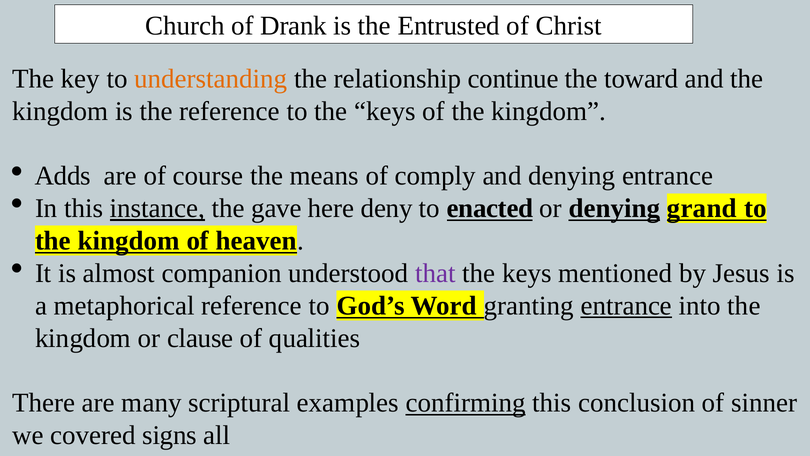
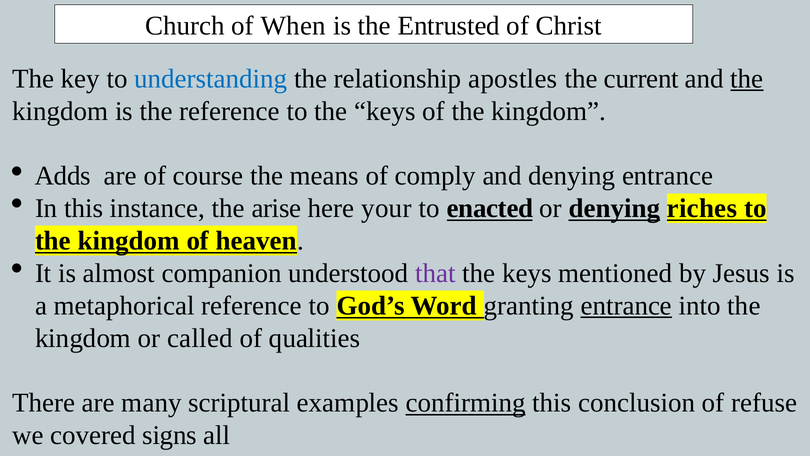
Drank: Drank -> When (293, 26)
understanding colour: orange -> blue (211, 79)
continue: continue -> apostles (513, 79)
toward: toward -> current (641, 79)
the underline: none -> present (747, 79)
instance underline: present -> none (158, 208)
gave: gave -> arise (276, 208)
deny: deny -> your (386, 208)
grand: grand -> riches (702, 208)
clause: clause -> called (200, 338)
sinner: sinner -> refuse (764, 403)
